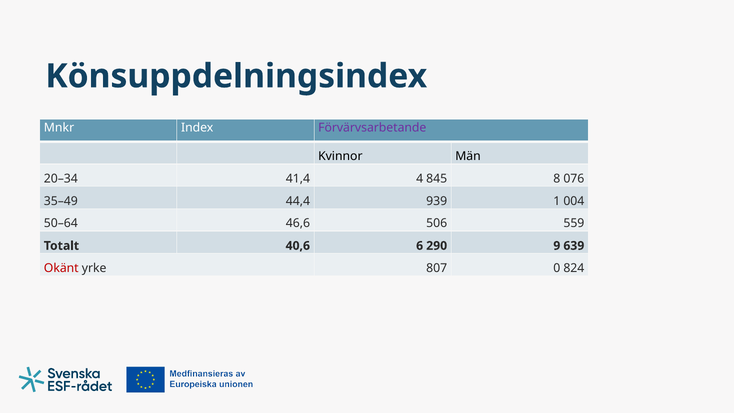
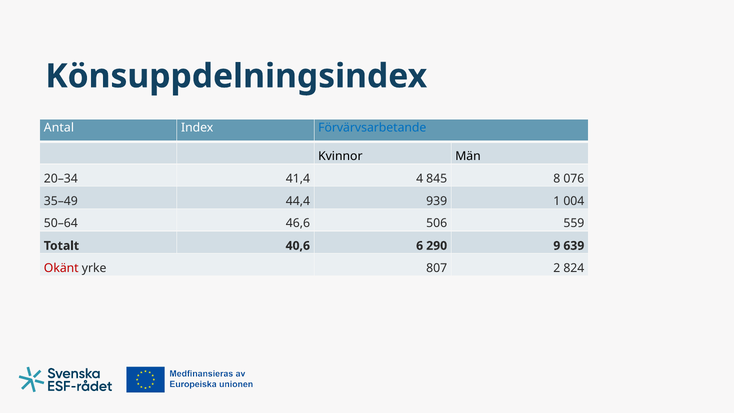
Mnkr: Mnkr -> Antal (59, 128)
Förvärvsarbetande colour: purple -> blue (372, 128)
0: 0 -> 2 (557, 268)
